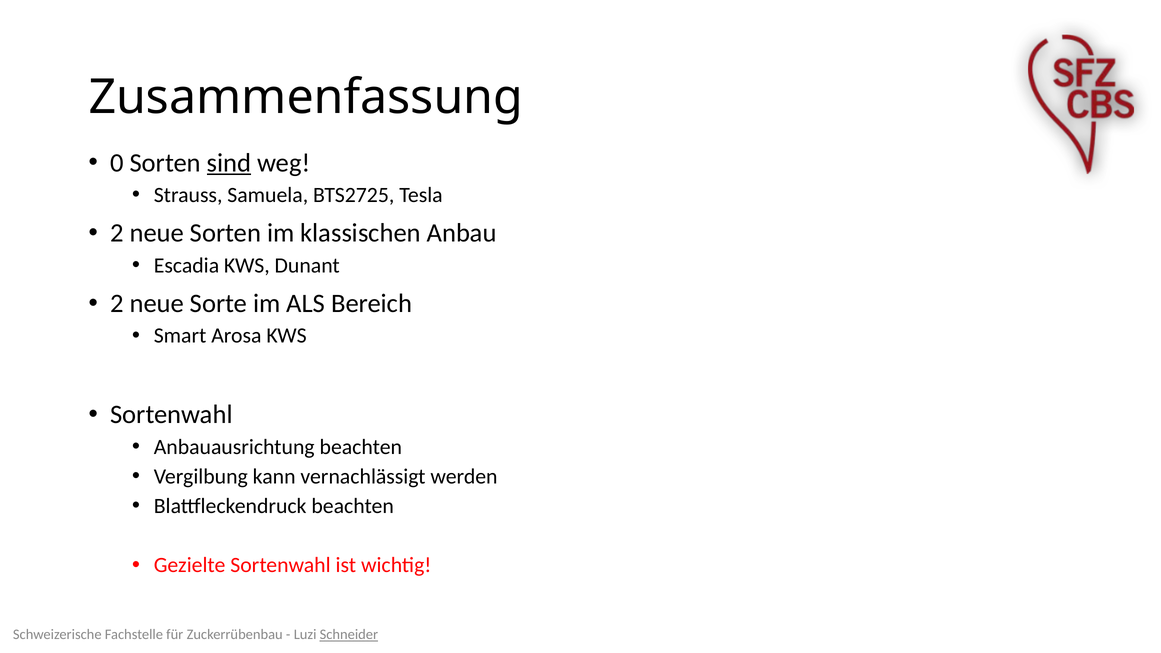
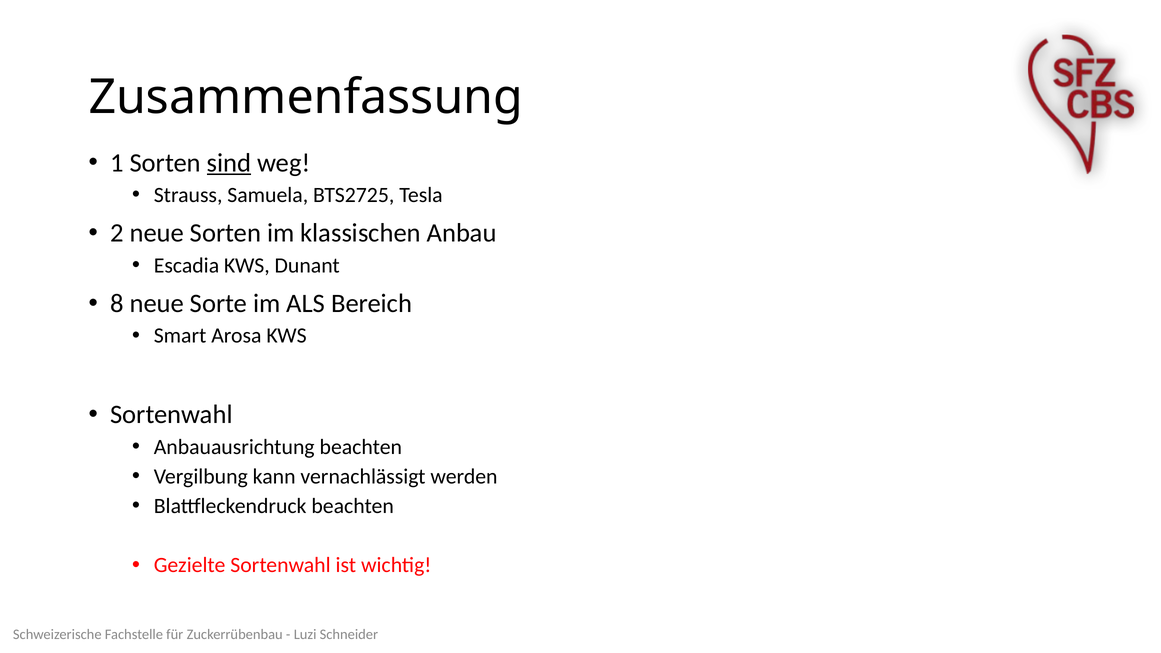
0: 0 -> 1 (117, 163)
2: 2 -> 8 (117, 304)
Schneider underline: present -> none (349, 635)
